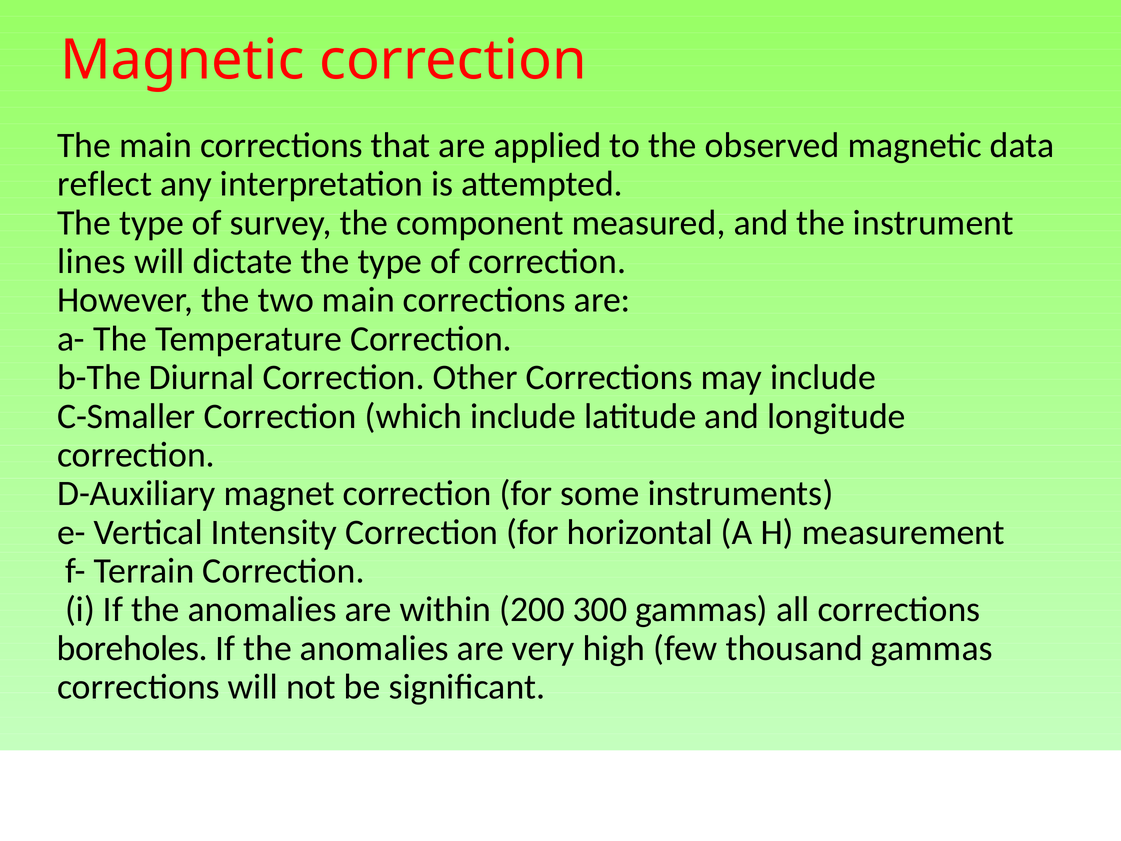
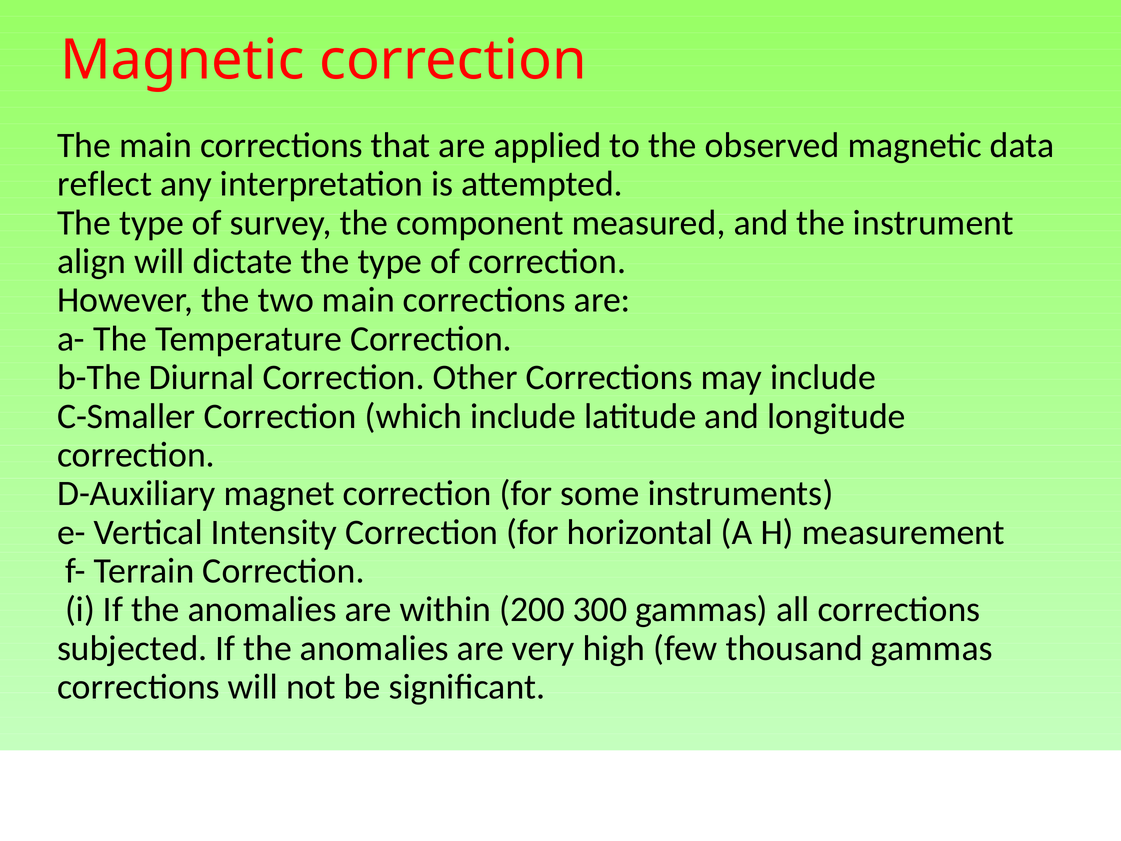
lines: lines -> align (92, 261)
boreholes: boreholes -> subjected (132, 648)
